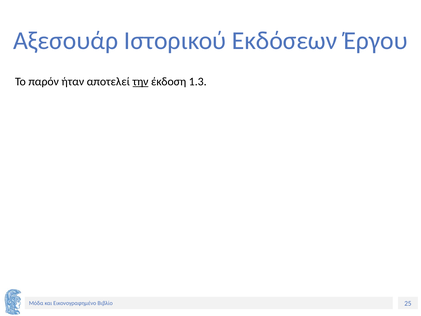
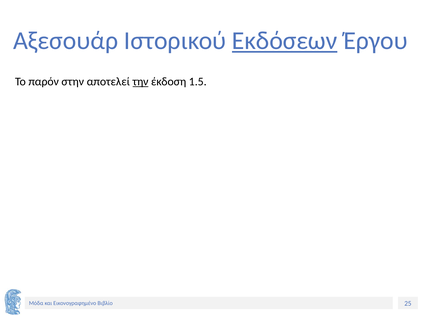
Εκδόσεων underline: none -> present (285, 41)
ήταν: ήταν -> στην (73, 82)
1.3: 1.3 -> 1.5 (198, 82)
